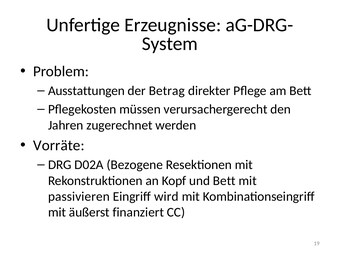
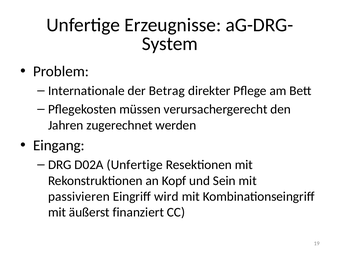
Ausstattungen: Ausstattungen -> Internationale (86, 91)
Vorräte: Vorräte -> Eingang (59, 145)
D02A Bezogene: Bezogene -> Unfertige (135, 165)
und Bett: Bett -> Sein (224, 181)
